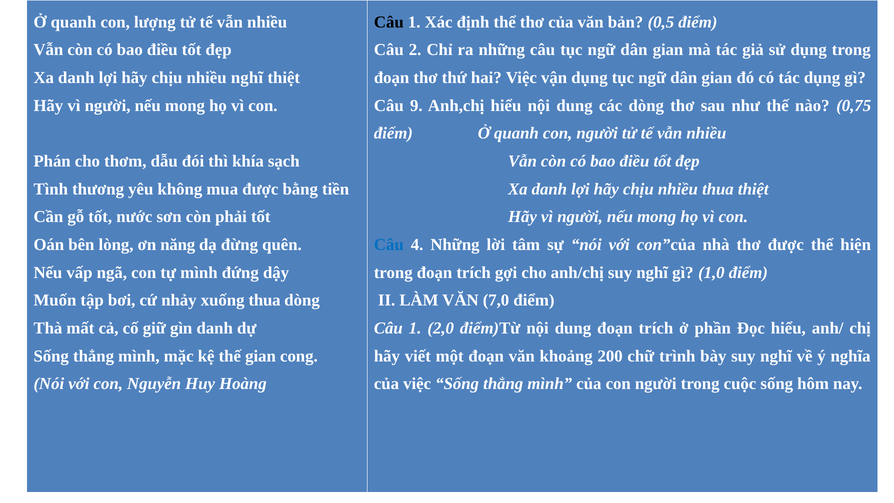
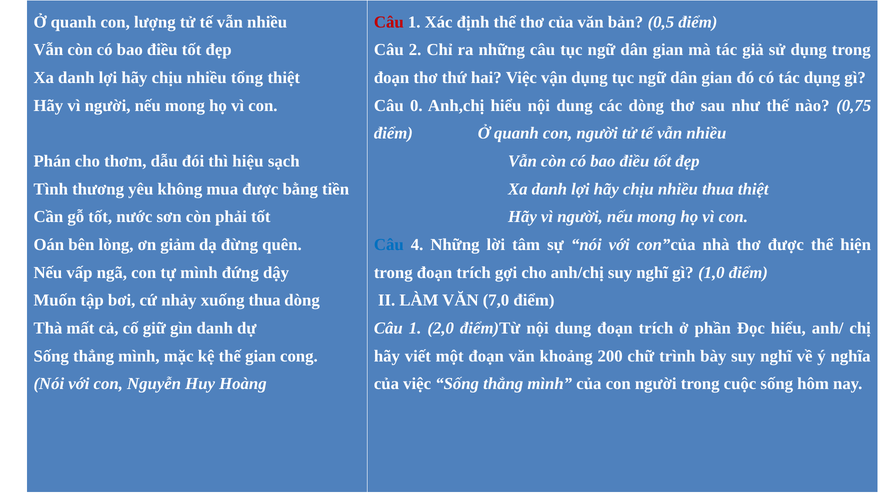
Câu colour: black -> red (389, 22)
nhiều nghĩ: nghĩ -> tổng (247, 78)
9: 9 -> 0 (416, 106)
khía: khía -> hiệu (248, 161)
năng: năng -> giảm (178, 245)
